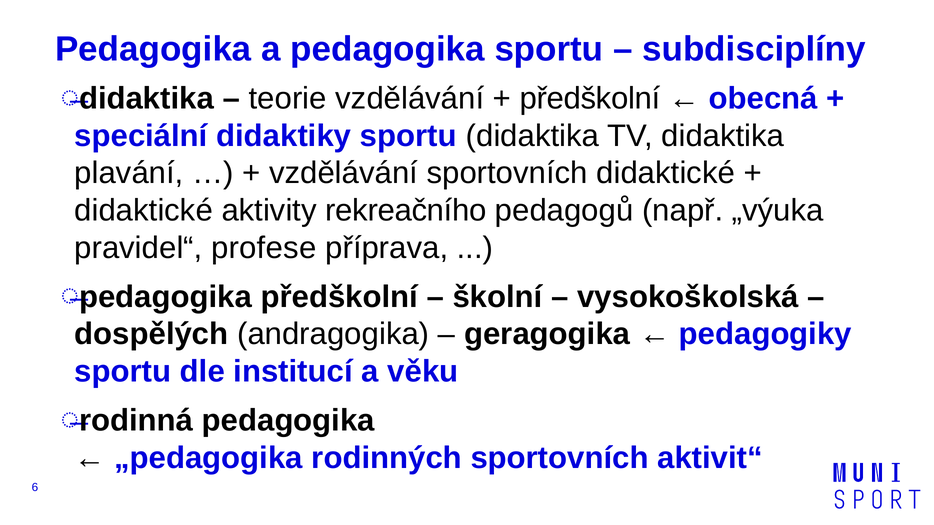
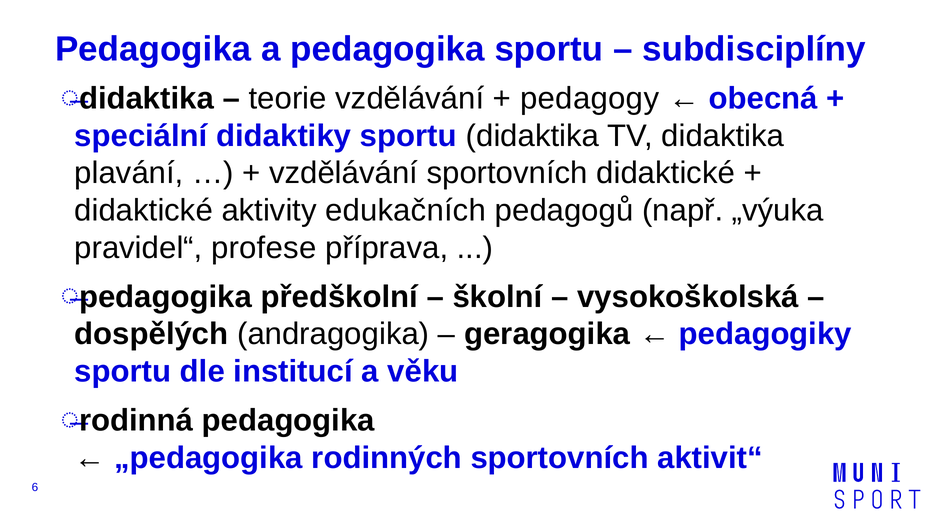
předškolní: předškolní -> pedagogy (590, 98)
rekreačního: rekreačního -> edukačních (406, 211)
